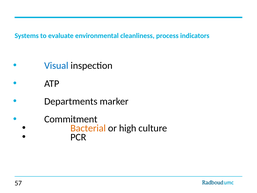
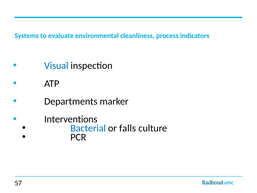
Commitment: Commitment -> Interventions (71, 119)
Bacterial colour: orange -> blue (88, 128)
high: high -> falls (128, 128)
